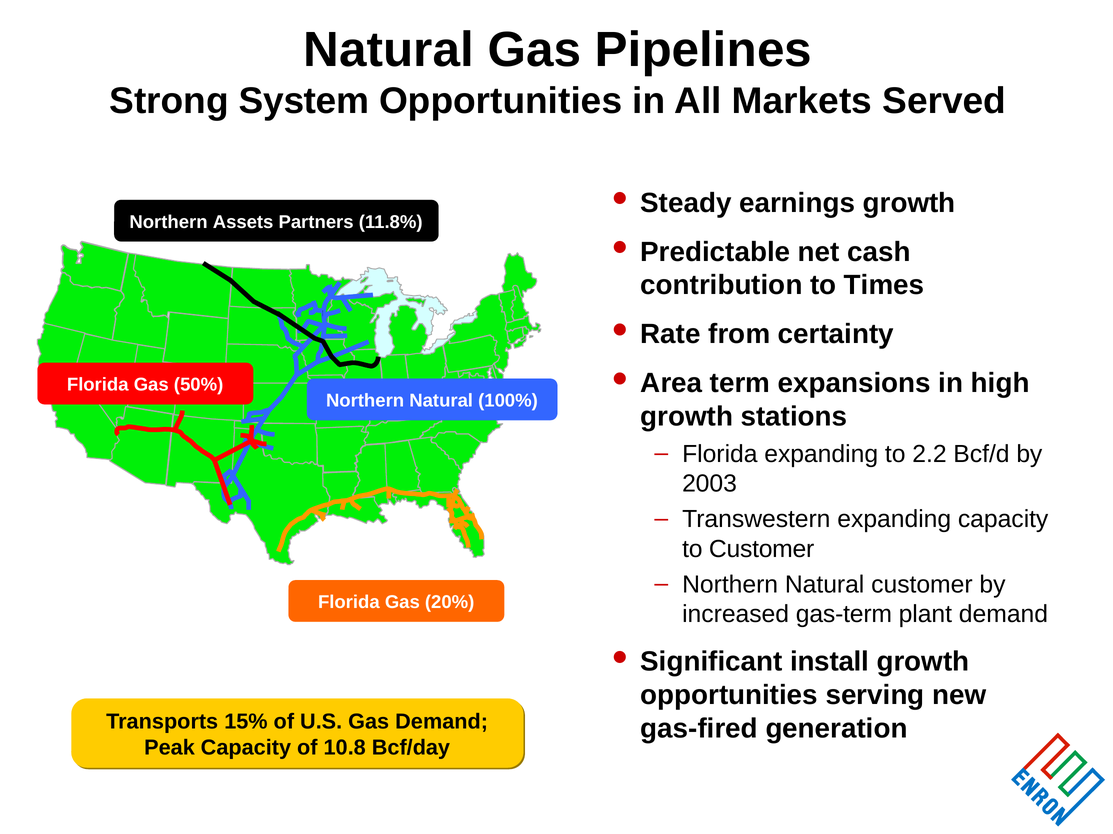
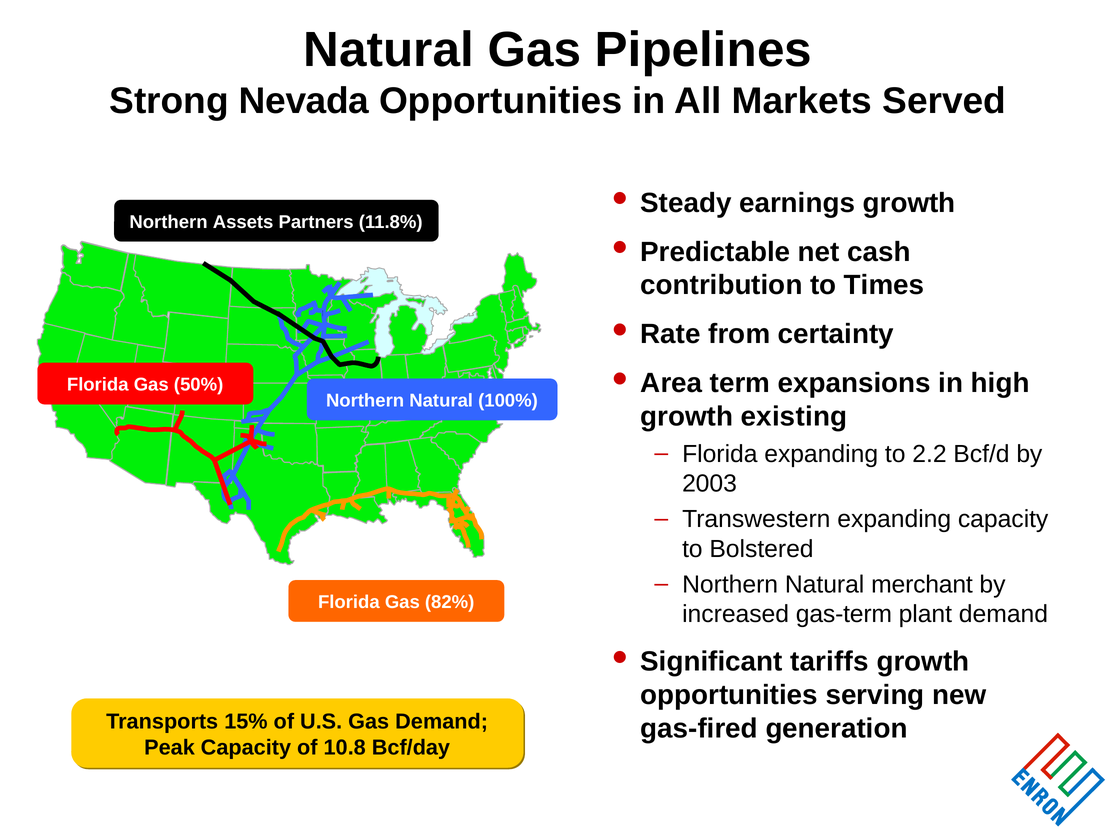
System: System -> Nevada (304, 101)
stations: stations -> existing (794, 417)
to Customer: Customer -> Bolstered (762, 549)
Natural customer: customer -> merchant (922, 585)
20%: 20% -> 82% (450, 603)
install: install -> tariffs (829, 662)
